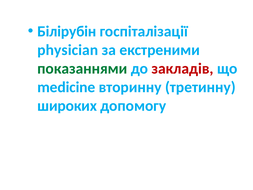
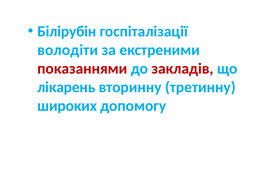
physician: physician -> володіти (68, 50)
показаннями colour: green -> red (82, 68)
medicine: medicine -> лікарень (66, 87)
